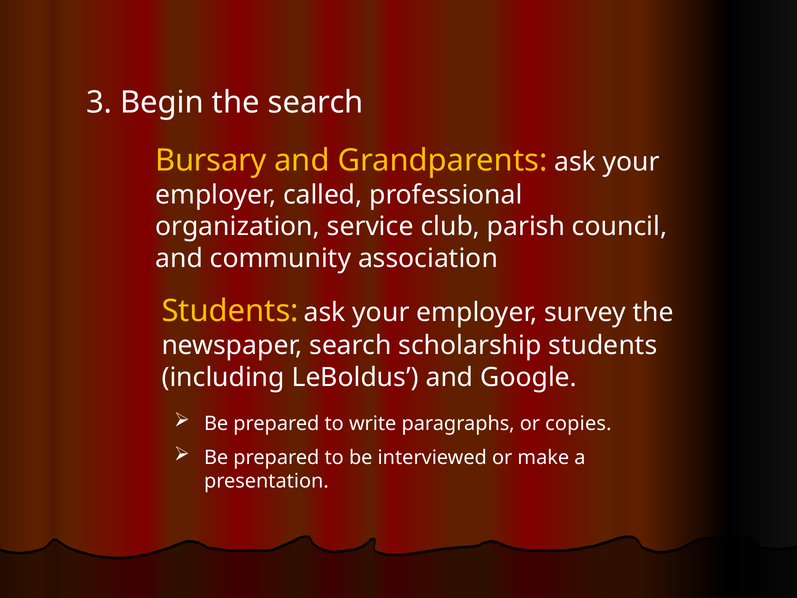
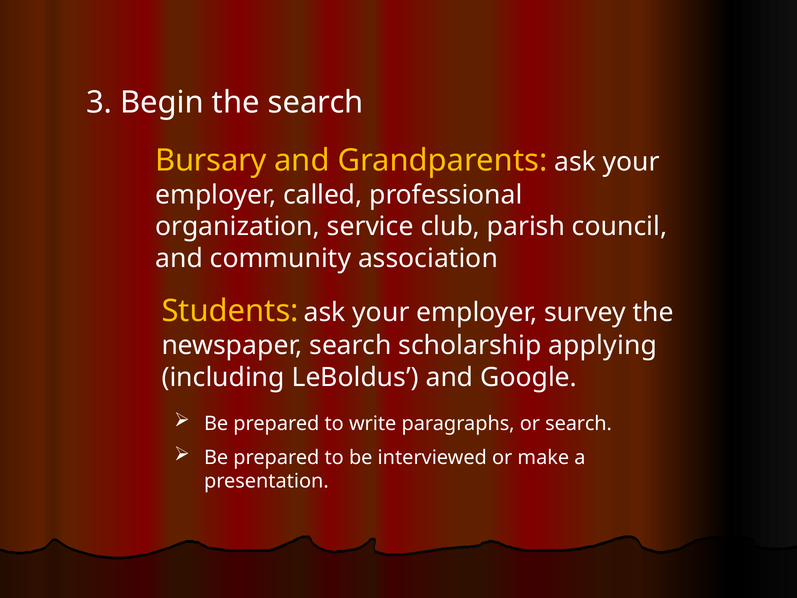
scholarship students: students -> applying (603, 345)
or copies: copies -> search (579, 423)
